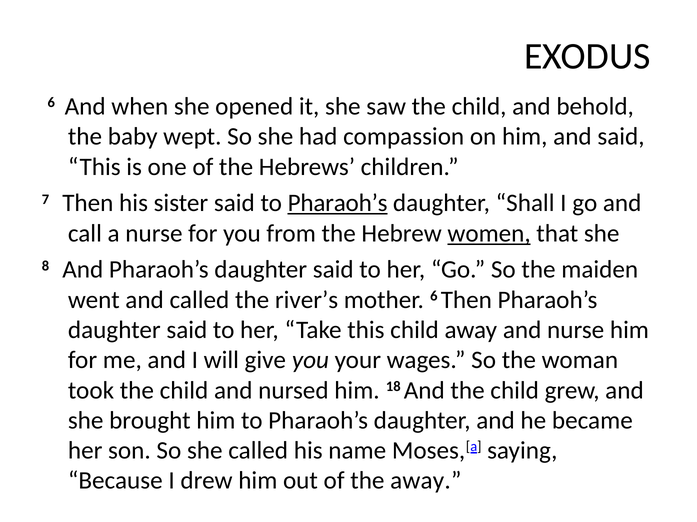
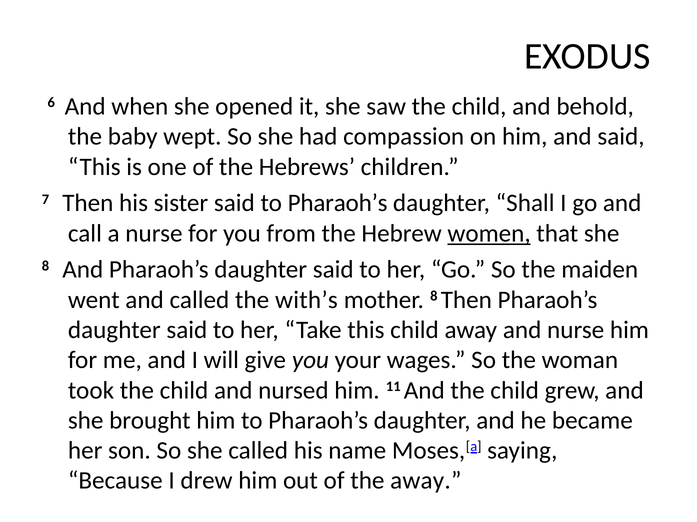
Pharaoh’s underline: present -> none (338, 203)
river’s: river’s -> with’s (306, 300)
mother 6: 6 -> 8 (434, 296)
18: 18 -> 11 (393, 387)
